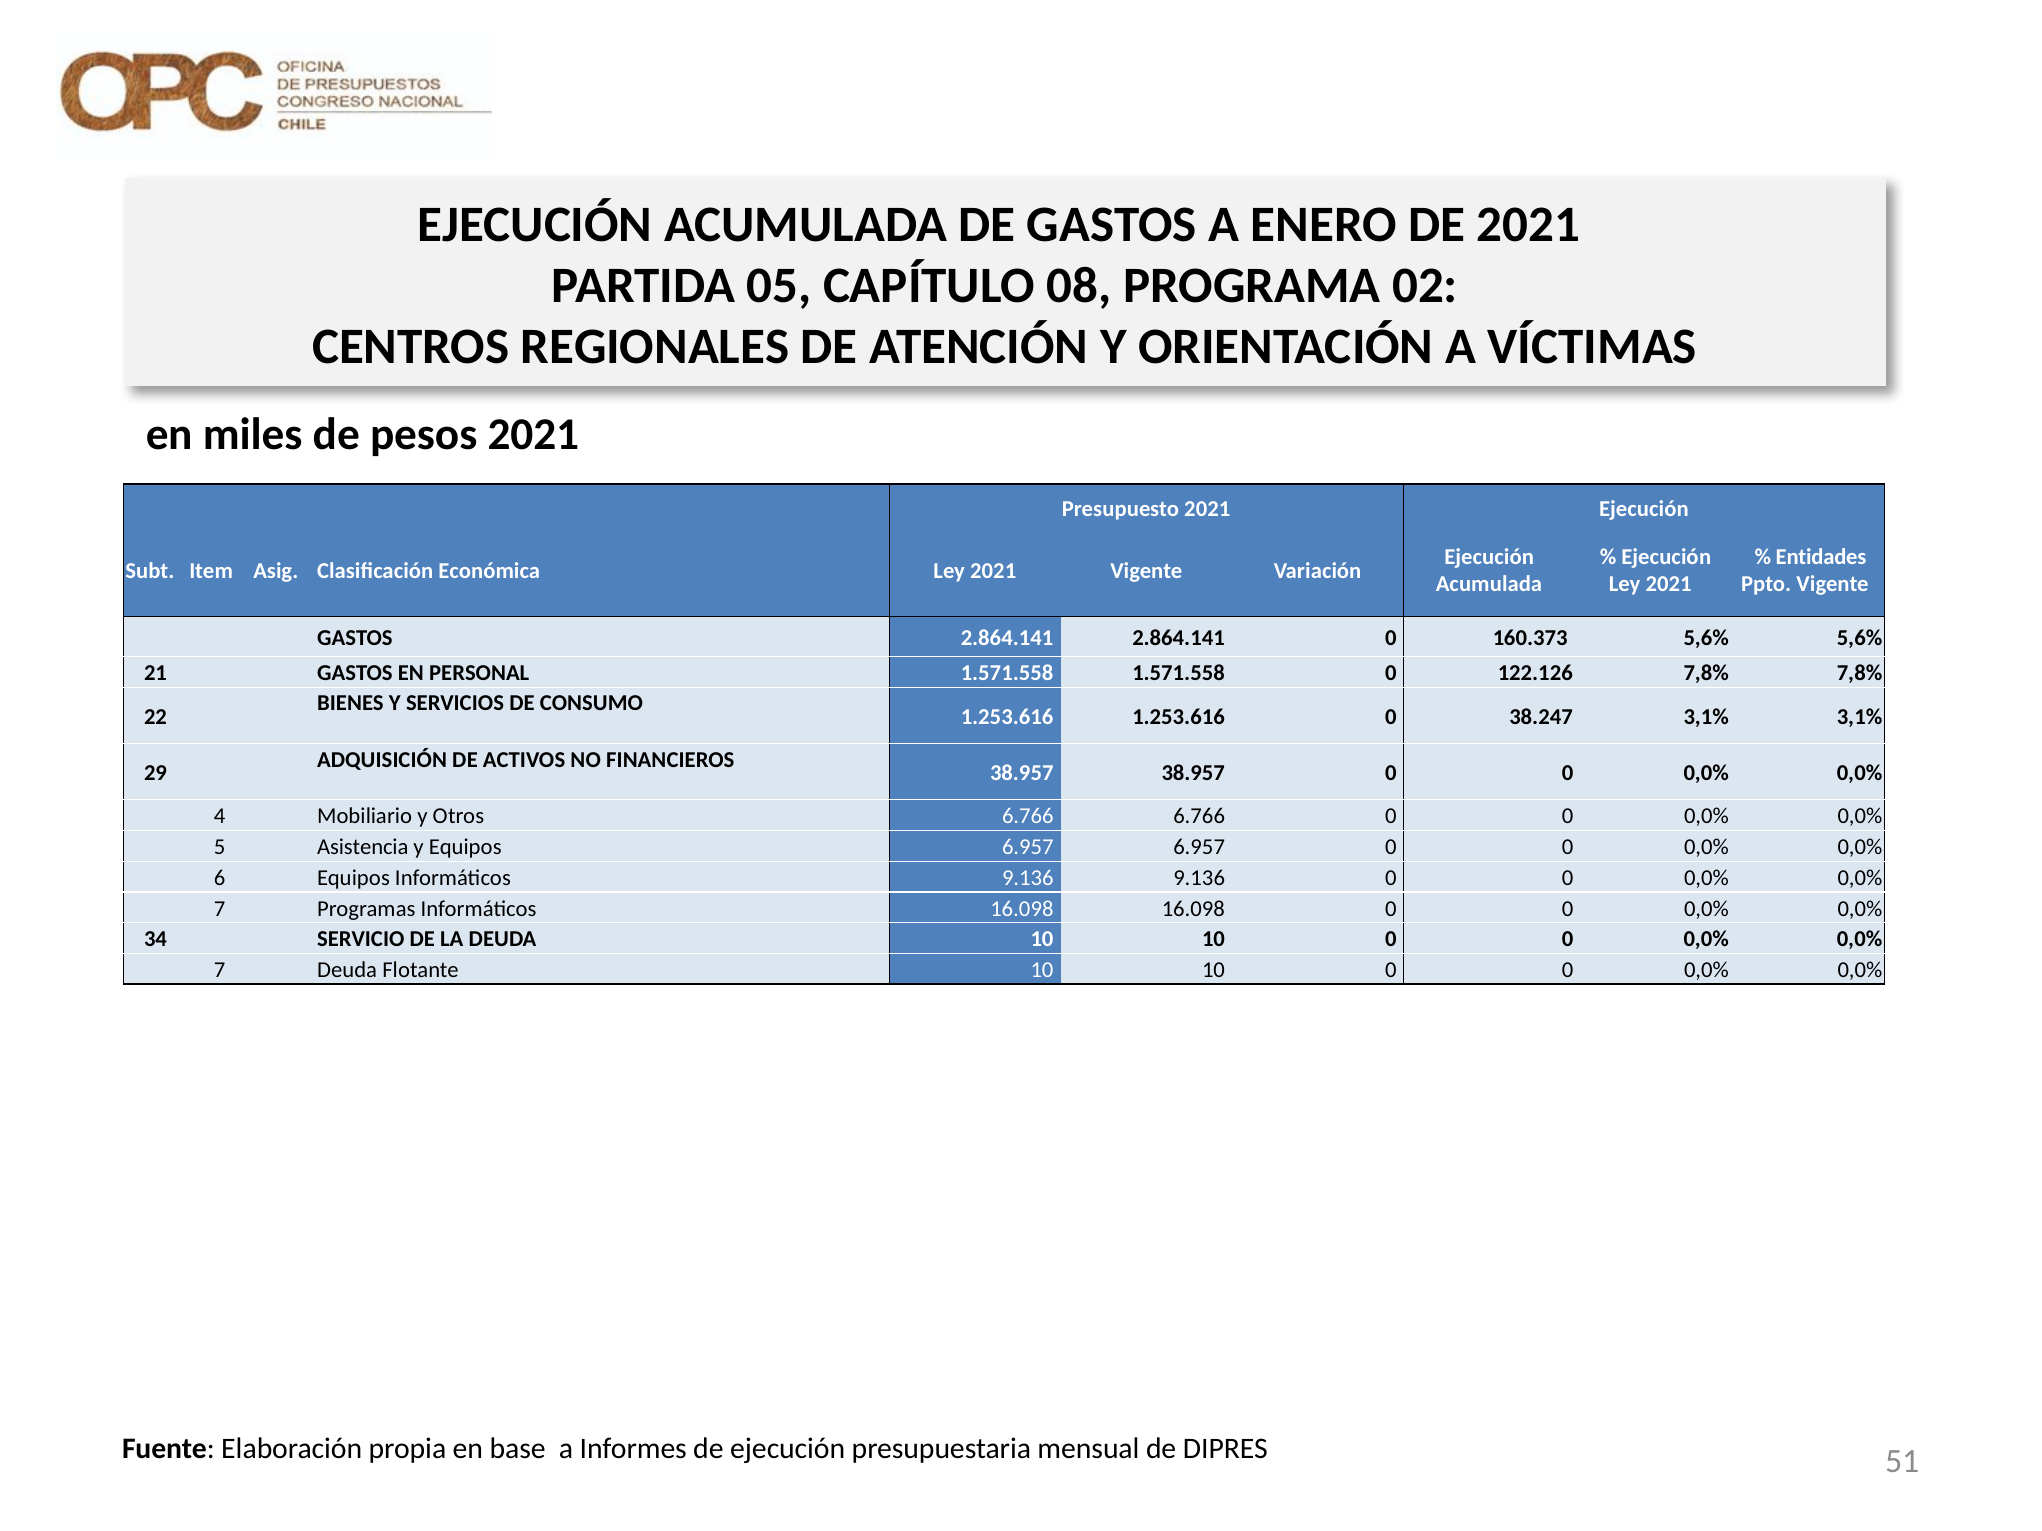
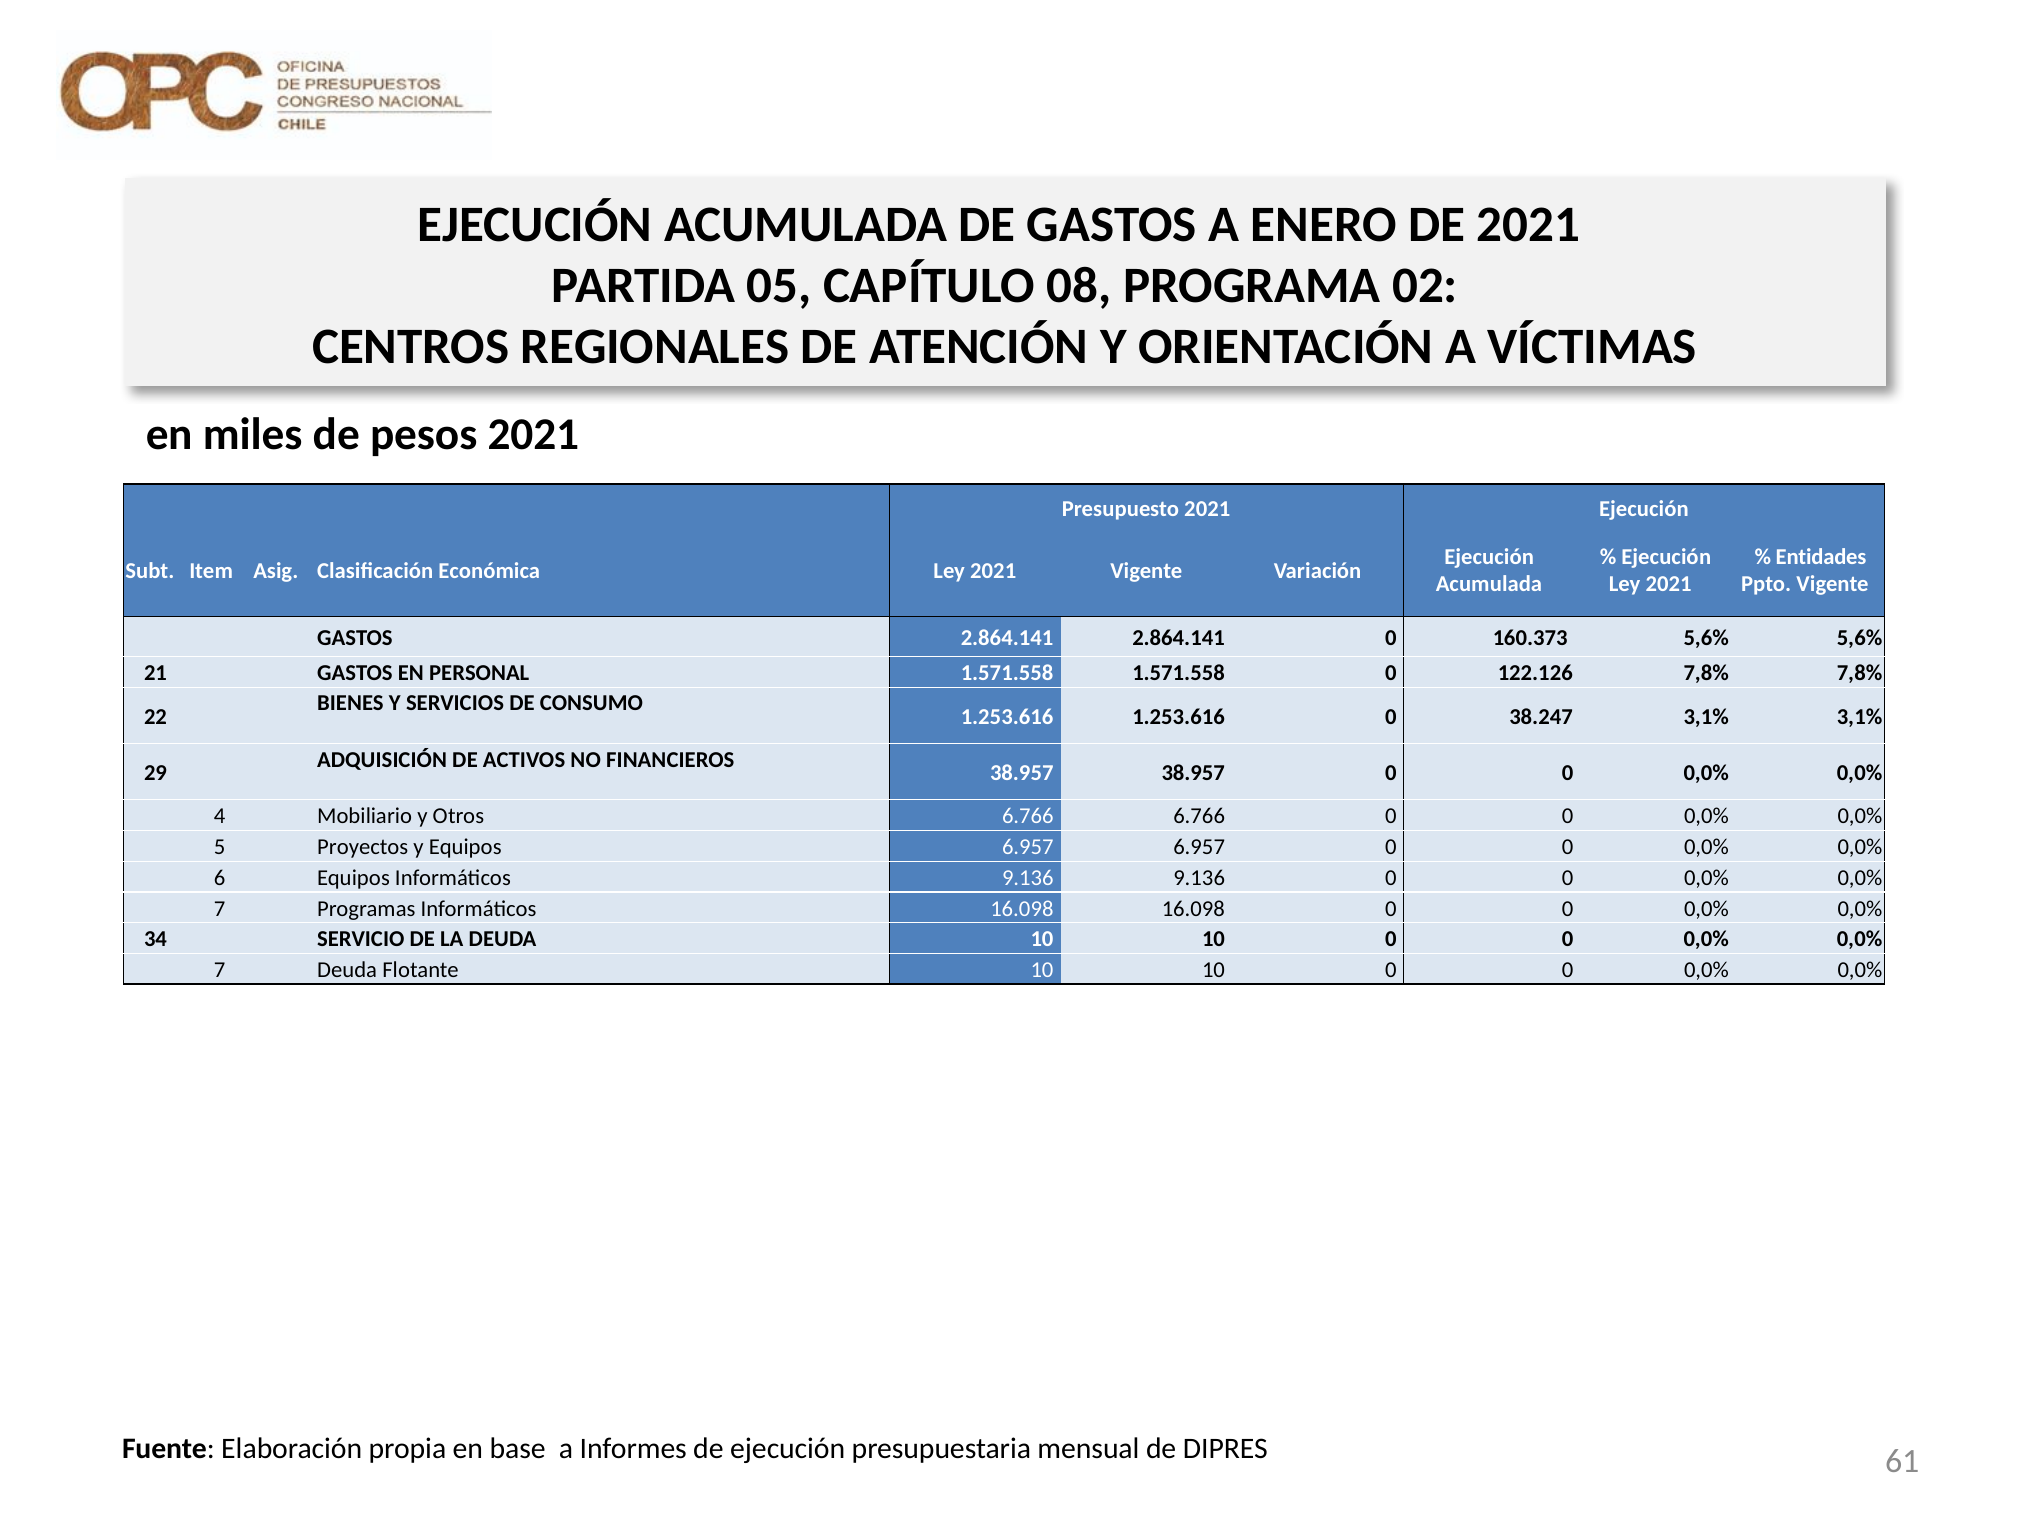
Asistencia: Asistencia -> Proyectos (363, 847)
51: 51 -> 61 (1902, 1462)
